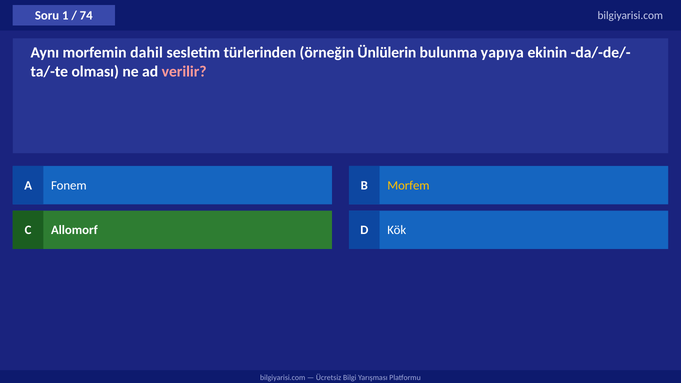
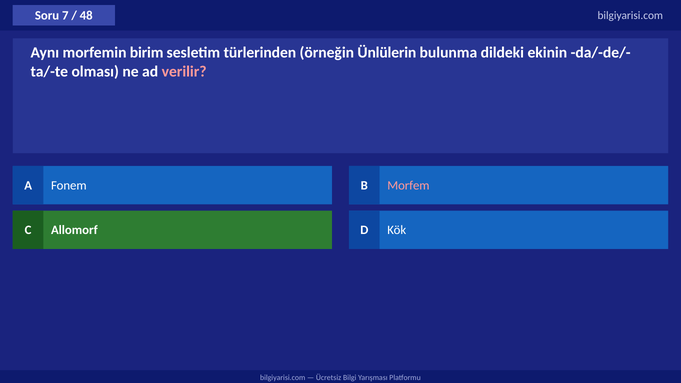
1: 1 -> 7 (65, 16)
74: 74 -> 48 (86, 16)
dahil: dahil -> birim (147, 52)
yapıya: yapıya -> dildeki (502, 52)
Morfem colour: yellow -> pink (408, 185)
